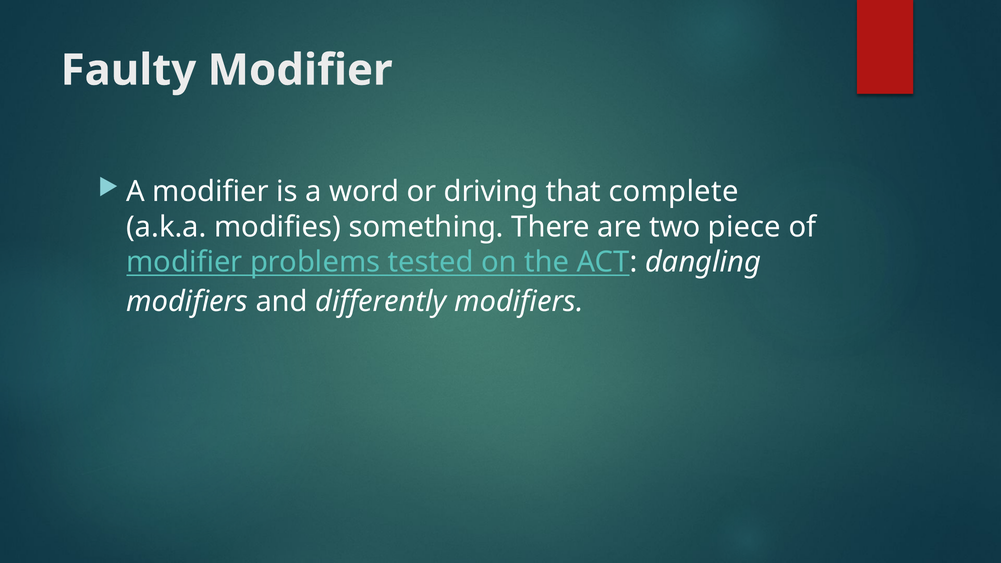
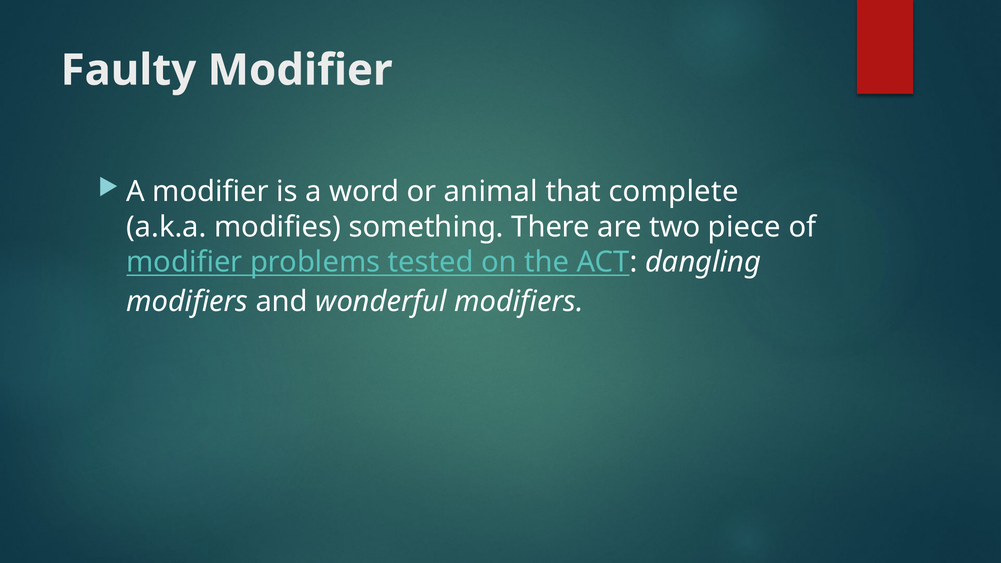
driving: driving -> animal (491, 192)
differently: differently -> wonderful (381, 302)
